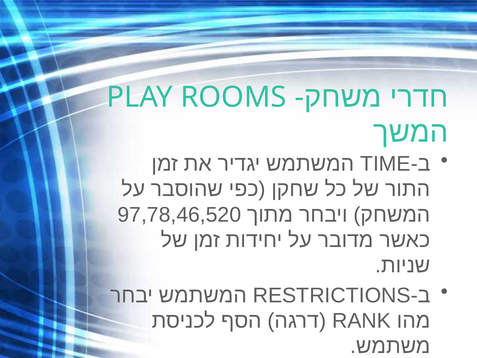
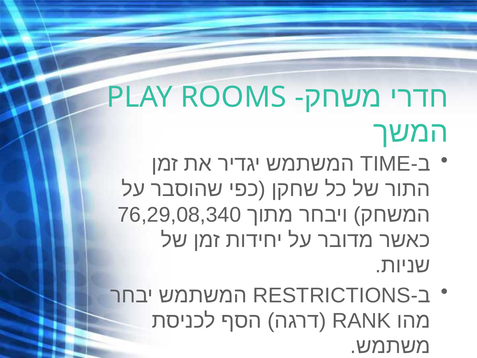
97,78,46,520: 97,78,46,520 -> 76,29,08,340 (179, 215)
